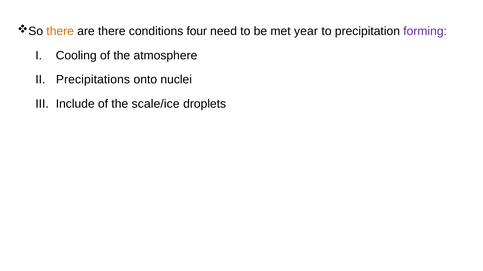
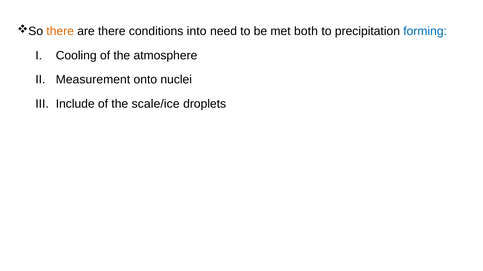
four: four -> into (197, 31)
year: year -> both (306, 31)
forming colour: purple -> blue (425, 31)
Precipitations: Precipitations -> Measurement (93, 80)
